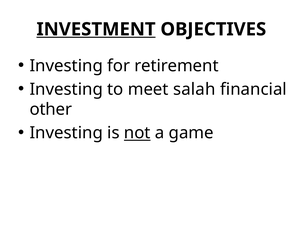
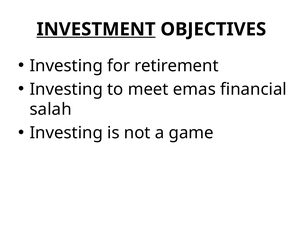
salah: salah -> emas (194, 89)
other: other -> salah (51, 110)
not underline: present -> none (137, 133)
